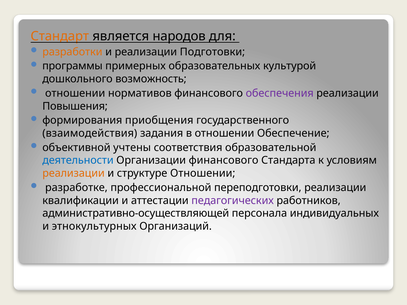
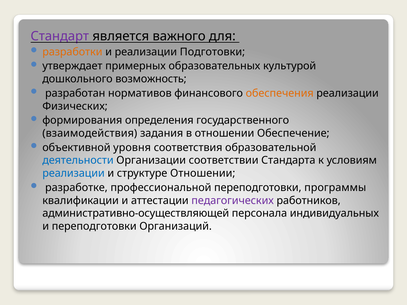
Стандарт colour: orange -> purple (60, 36)
народов: народов -> важного (179, 36)
программы: программы -> утверждает (72, 66)
отношении: отношении -> разработан (75, 93)
обеспечения colour: purple -> orange (280, 93)
Повышения: Повышения -> Физических (75, 106)
приобщения: приобщения -> определения (159, 121)
учтены: учтены -> уровня (132, 148)
Организации финансового: финансового -> соответствии (224, 161)
реализации colour: orange -> blue (74, 173)
переподготовки реализации: реализации -> программы (335, 188)
и этнокультурных: этнокультурных -> переподготовки (94, 226)
